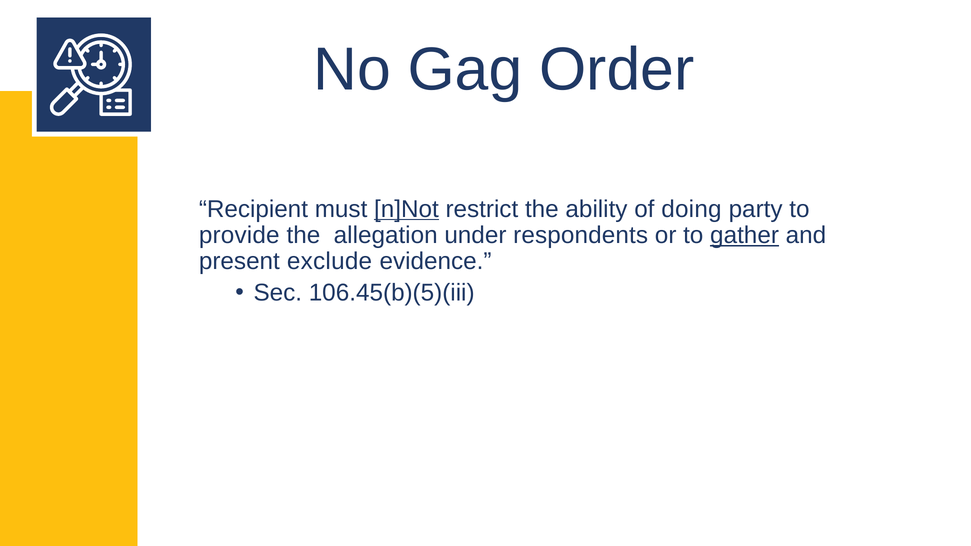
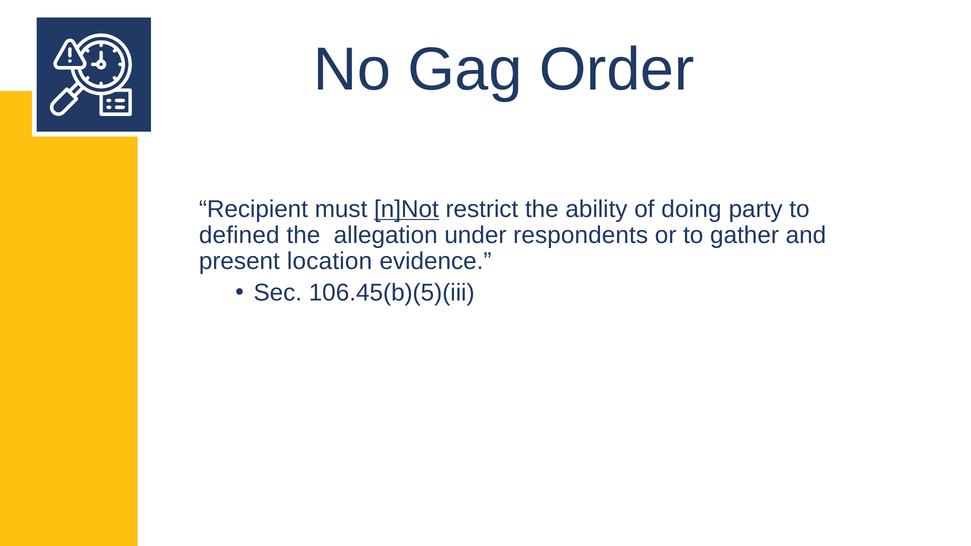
provide: provide -> defined (239, 235)
gather underline: present -> none (745, 235)
exclude: exclude -> location (330, 262)
